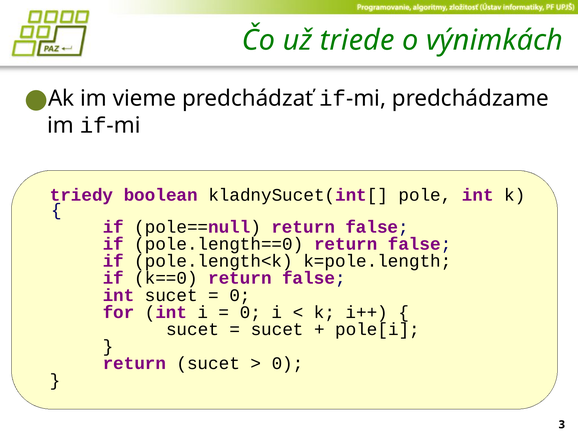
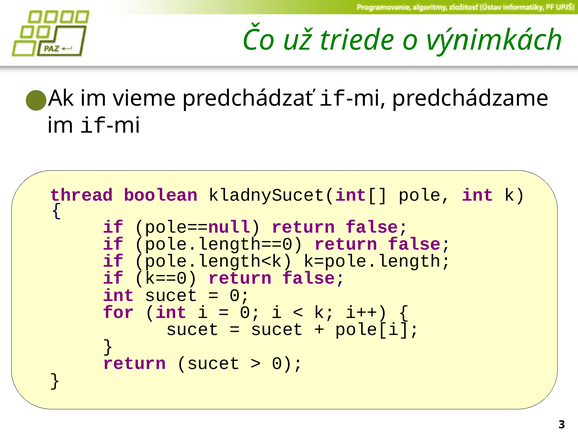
triedy: triedy -> thread (82, 195)
